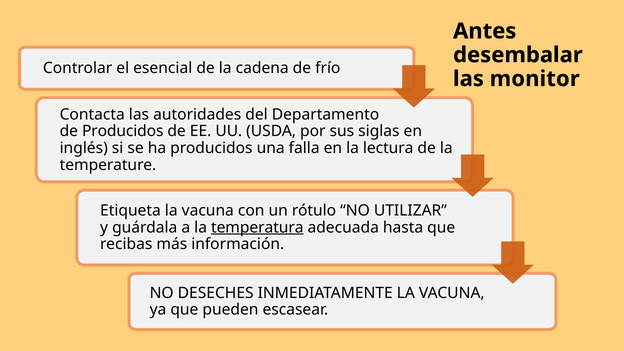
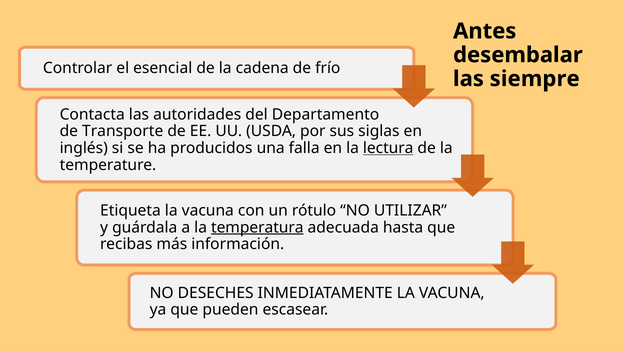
monitor: monitor -> siempre (535, 79)
de Producidos: Producidos -> Transporte (123, 131)
lectura underline: none -> present (388, 148)
